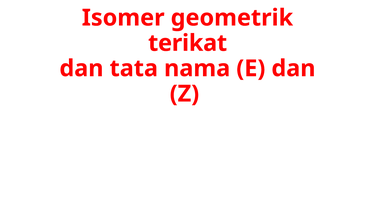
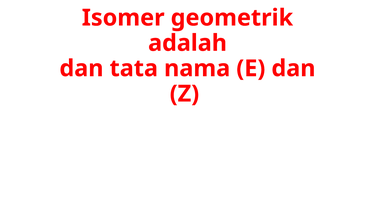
terikat: terikat -> adalah (188, 43)
